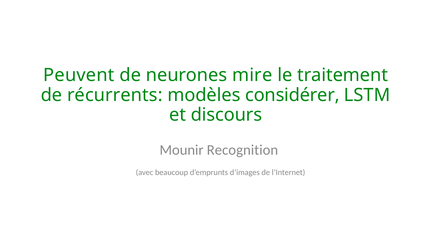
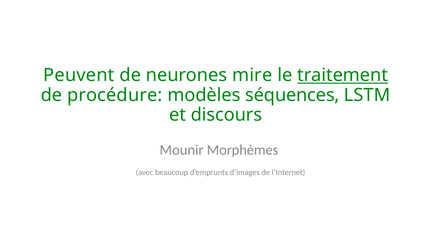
traitement underline: none -> present (343, 75)
récurrents: récurrents -> procédure (115, 95)
considérer: considérer -> séquences (292, 95)
Recognition: Recognition -> Morphèmes (243, 149)
